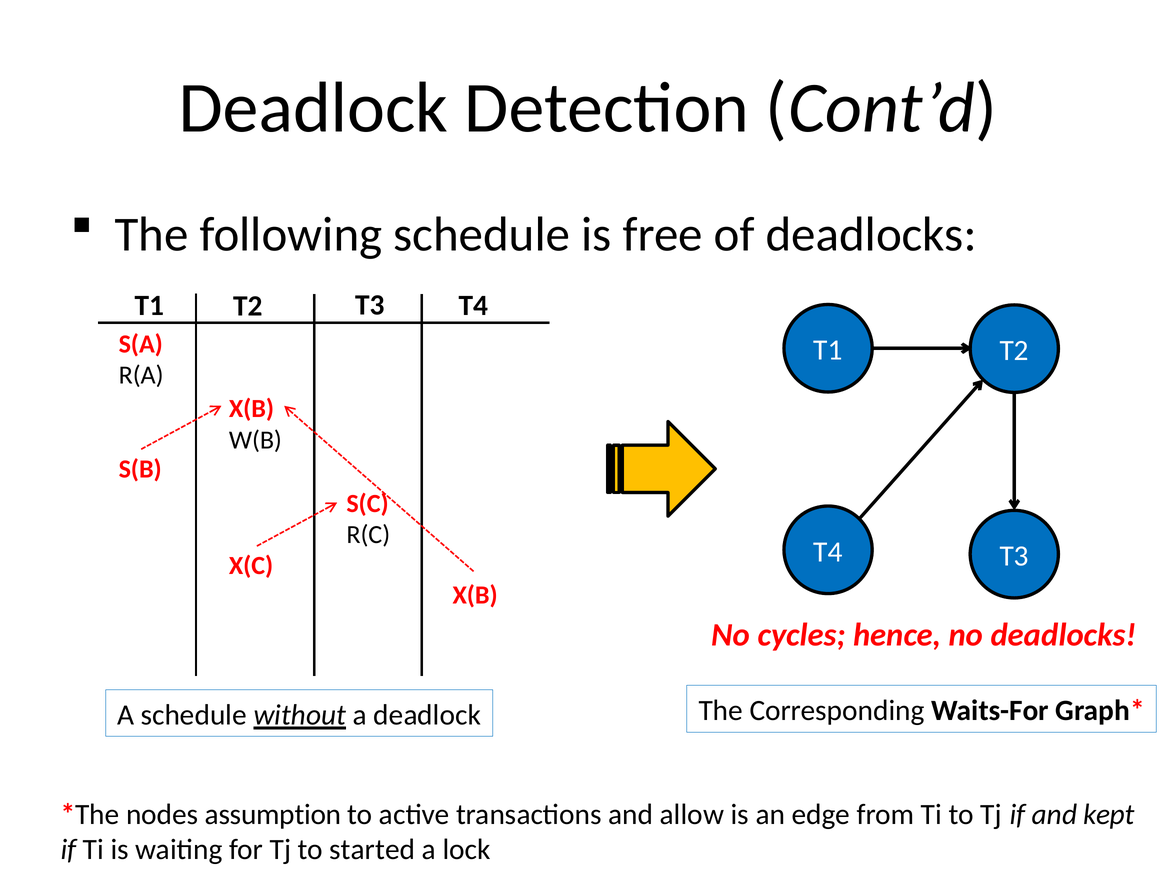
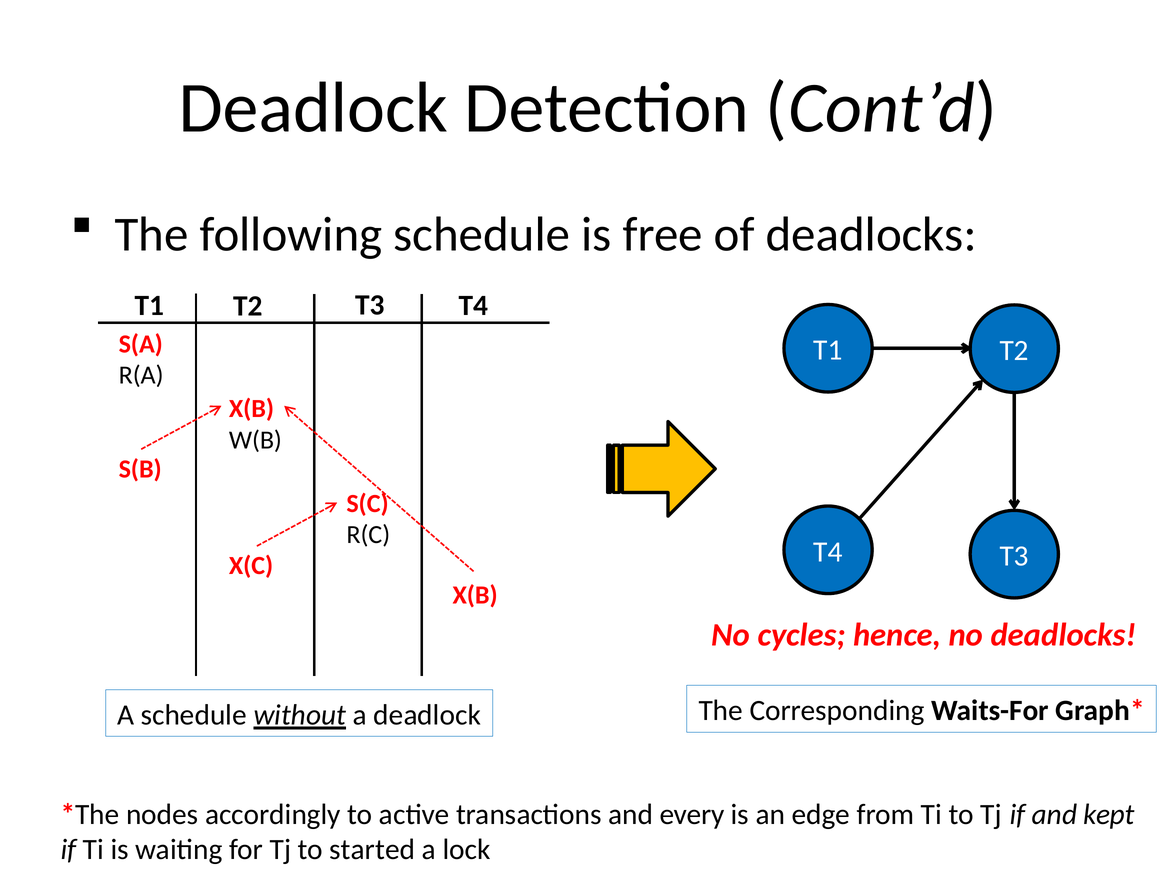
assumption: assumption -> accordingly (273, 815)
allow: allow -> every (692, 815)
